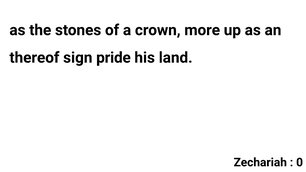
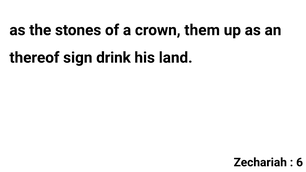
more: more -> them (202, 30)
pride: pride -> drink (113, 58)
0: 0 -> 6 (300, 162)
